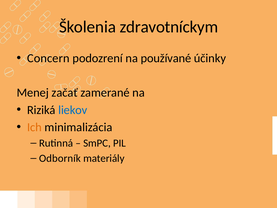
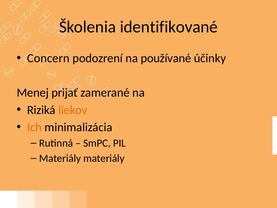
zdravotníckym: zdravotníckym -> identifikované (169, 27)
začať: začať -> prijať (65, 93)
liekov colour: blue -> orange (73, 110)
Odborník: Odborník -> Materiály (60, 158)
